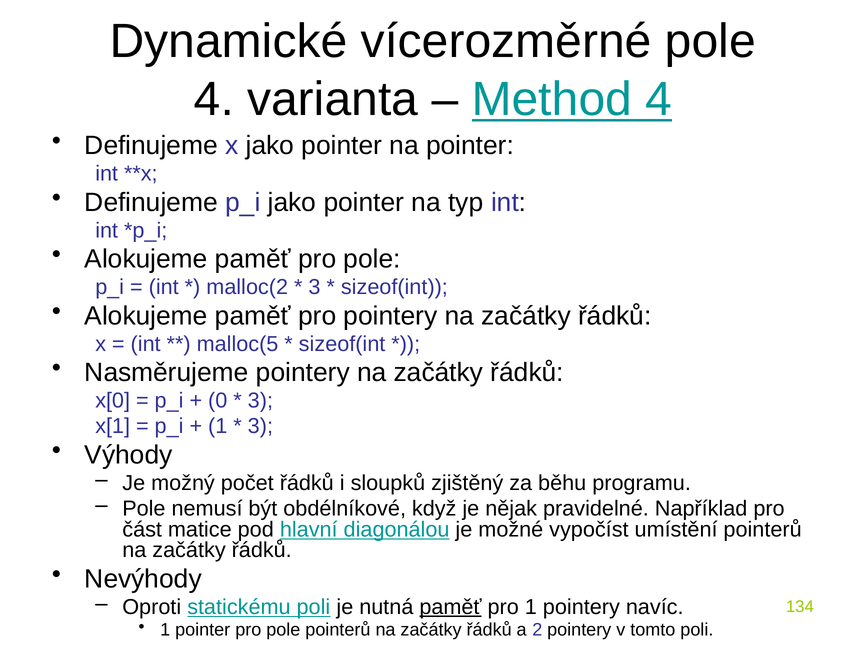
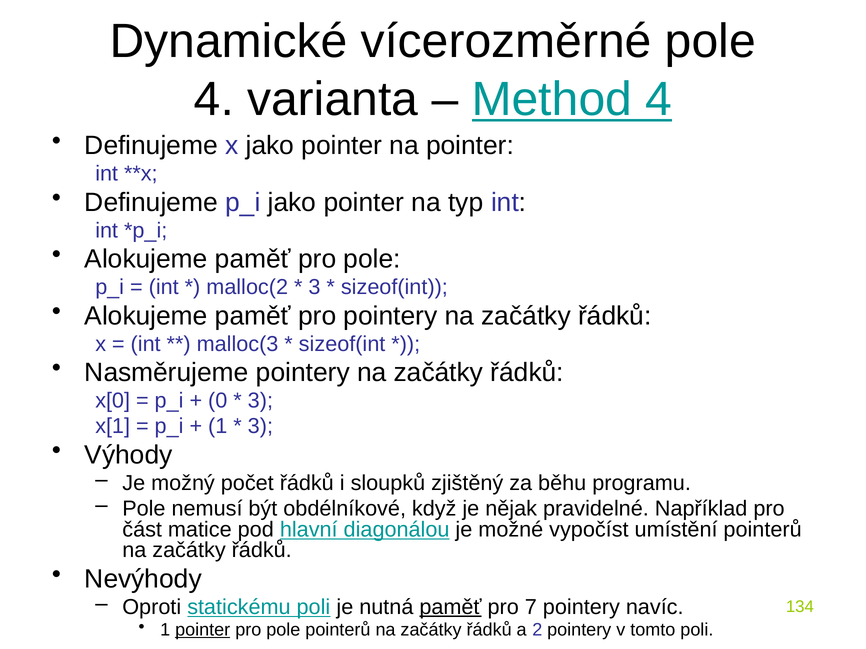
malloc(5: malloc(5 -> malloc(3 (238, 344)
pro 1: 1 -> 7 (531, 607)
pointer underline: none -> present (203, 630)
